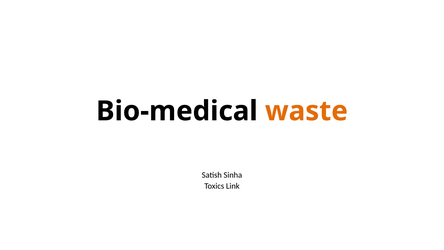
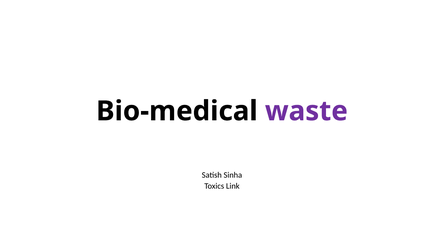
waste colour: orange -> purple (306, 111)
